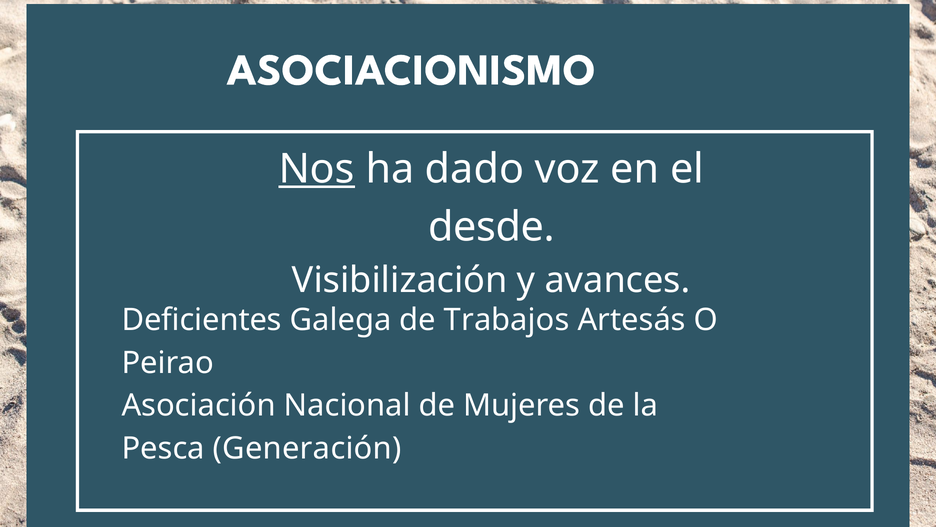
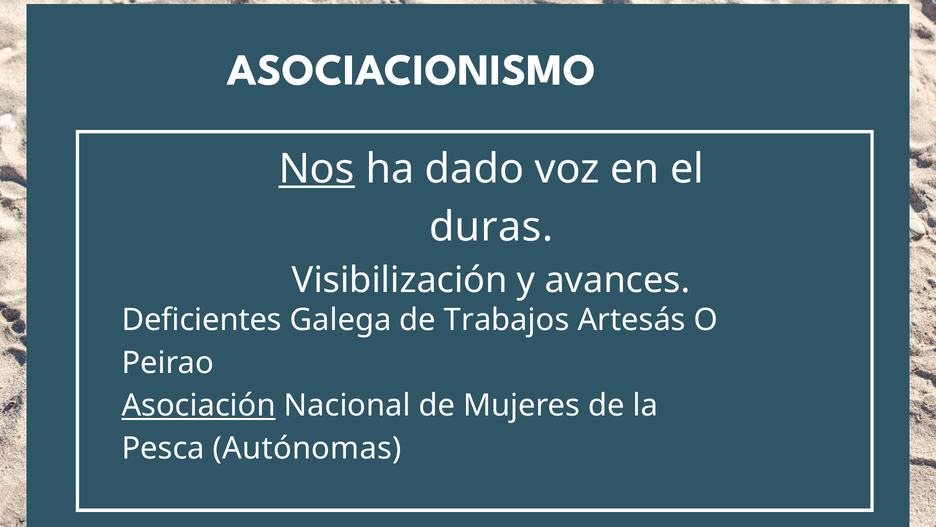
desde: desde -> duras (491, 227)
Asociación underline: none -> present (199, 405)
Generación: Generación -> Autónomas (307, 448)
